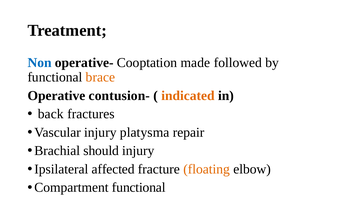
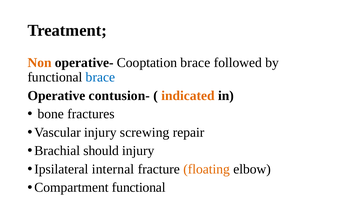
Non colour: blue -> orange (40, 63)
Cooptation made: made -> brace (195, 63)
brace colour: orange -> blue (100, 77)
back: back -> bone (51, 114)
platysma: platysma -> screwing (145, 132)
affected: affected -> internal (113, 169)
